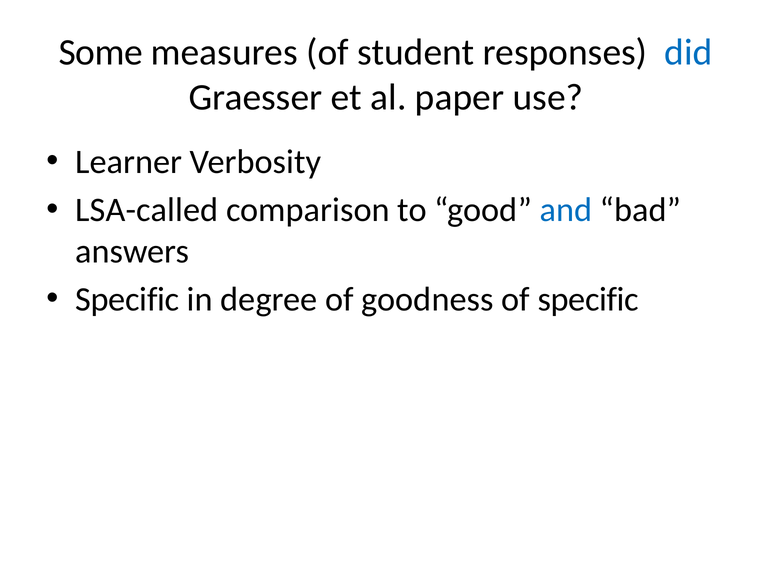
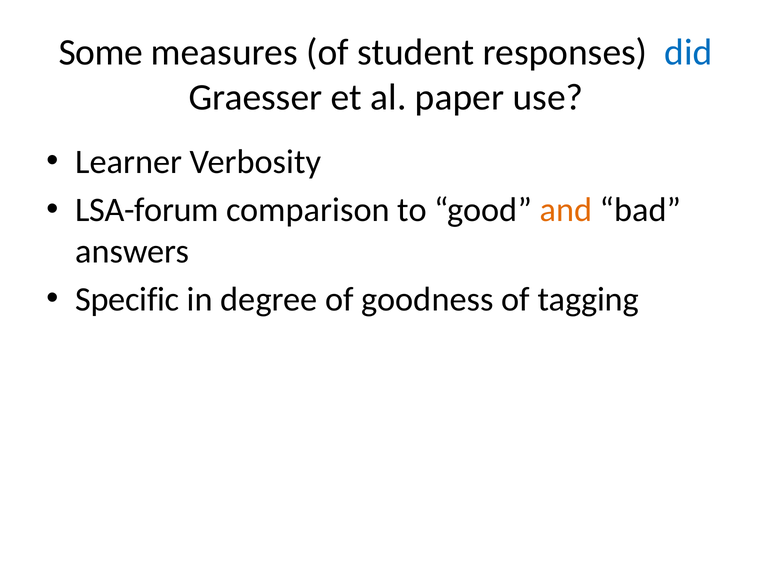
LSA-called: LSA-called -> LSA-forum (147, 210)
and colour: blue -> orange (566, 210)
of specific: specific -> tagging (588, 299)
